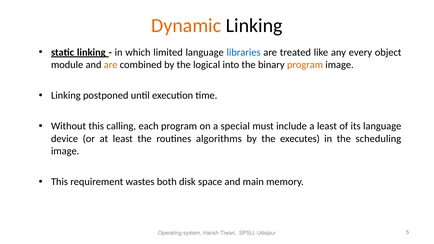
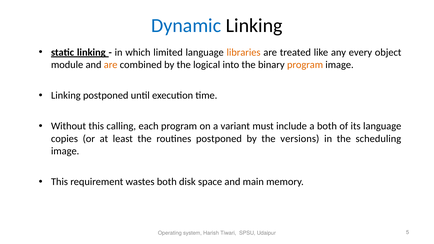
Dynamic colour: orange -> blue (186, 26)
libraries colour: blue -> orange (244, 52)
special: special -> variant (235, 126)
a least: least -> both (327, 126)
device: device -> copies (64, 139)
routines algorithms: algorithms -> postponed (219, 139)
executes: executes -> versions (300, 139)
